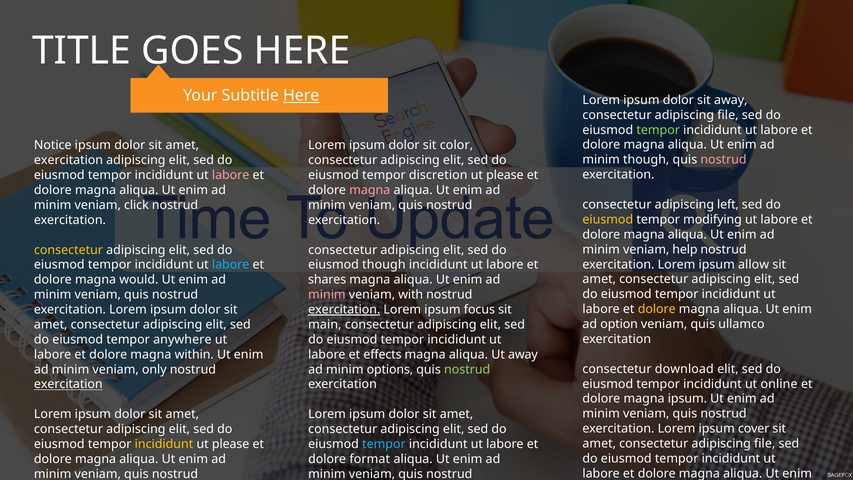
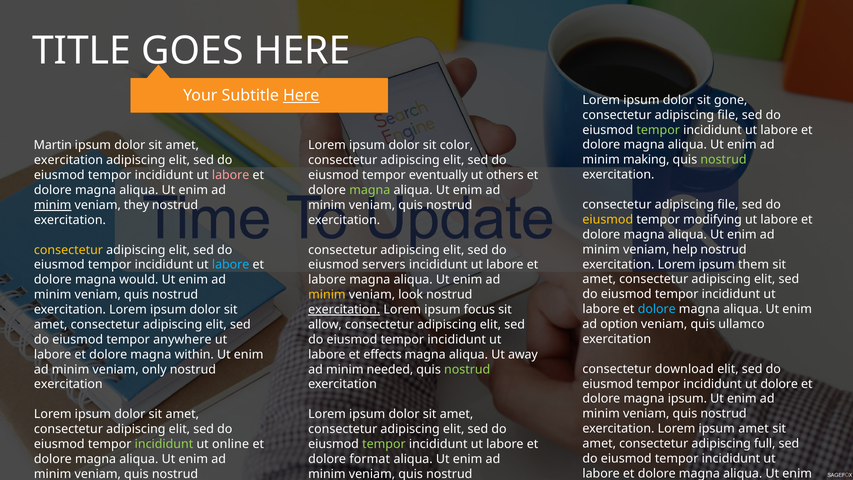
sit away: away -> gone (731, 100)
Notice: Notice -> Martin (53, 145)
minim though: though -> making (646, 160)
nostrud colour: pink -> light green (724, 160)
discretion: discretion -> eventually (438, 175)
please: please -> others (505, 175)
magna colour: pink -> light green (370, 190)
left: left -> file (728, 205)
minim underline: none -> present (53, 205)
click: click -> they (136, 205)
allow: allow -> them (754, 264)
eiusmod though: though -> servers (384, 265)
shares: shares -> labore (327, 280)
minim colour: pink -> yellow (327, 295)
with: with -> look (411, 295)
dolore colour: yellow -> light blue (657, 309)
main: main -> allow (325, 324)
options: options -> needed (390, 369)
ut online: online -> dolore (779, 384)
exercitation underline: present -> none (68, 384)
ipsum cover: cover -> amet (754, 429)
amet consectetur adipiscing file: file -> full (765, 444)
incididunt colour: yellow -> light green (164, 444)
please: please -> online (231, 444)
tempor colour: light blue -> light green (384, 444)
